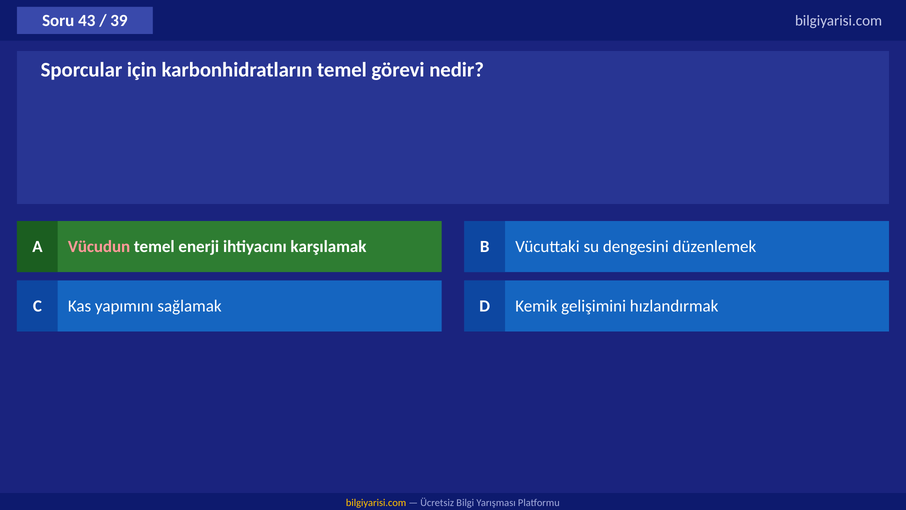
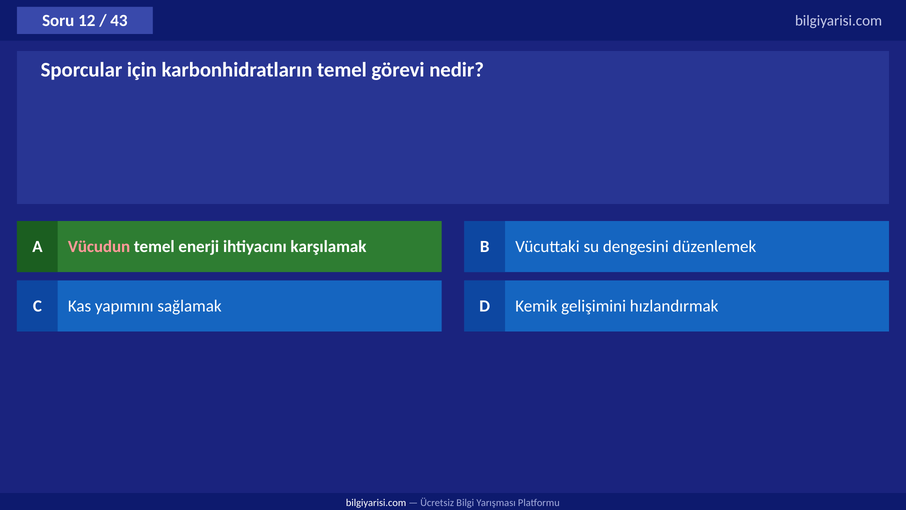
43: 43 -> 12 (87, 21)
39: 39 -> 43 (119, 21)
bilgiyarisi.com colour: yellow -> white (376, 503)
